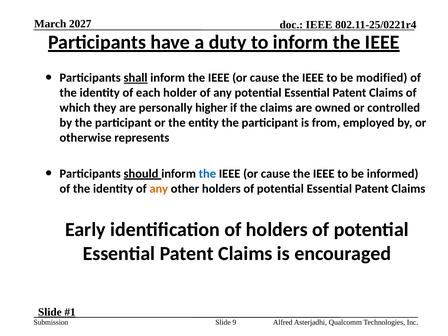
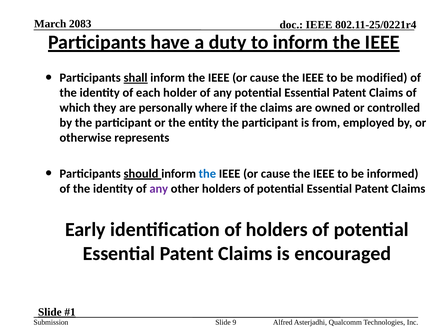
2027: 2027 -> 2083 (80, 24)
higher: higher -> where (211, 108)
any colour: orange -> purple (159, 189)
